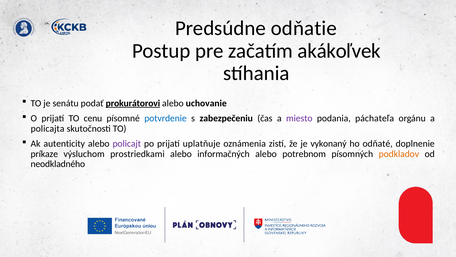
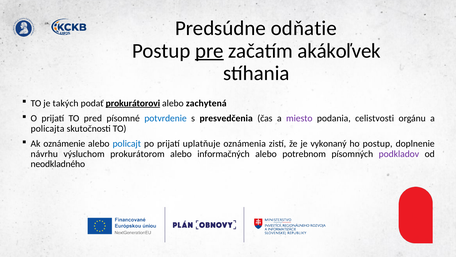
pre underline: none -> present (209, 51)
senátu: senátu -> takých (66, 103)
uchovanie: uchovanie -> zachytená (206, 103)
cenu: cenu -> pred (93, 118)
zabezpečeniu: zabezpečeniu -> presvedčenia (226, 118)
páchateľa: páchateľa -> celistvosti (375, 118)
autenticity: autenticity -> oznámenie (64, 143)
policajt colour: purple -> blue (127, 143)
ho odňaté: odňaté -> postup (378, 143)
príkaze: príkaze -> návrhu (44, 154)
prostriedkami: prostriedkami -> prokurátorom (137, 154)
podkladov colour: orange -> purple (399, 154)
